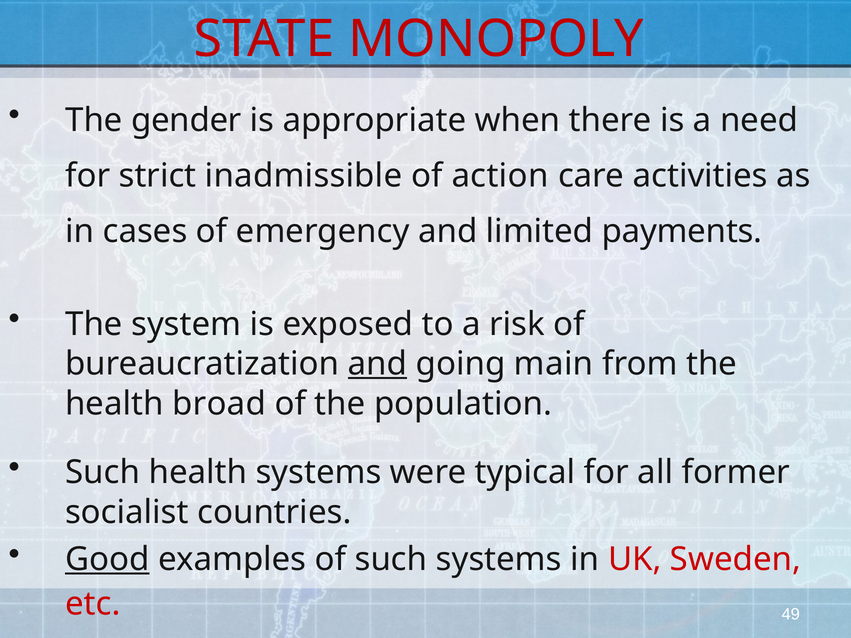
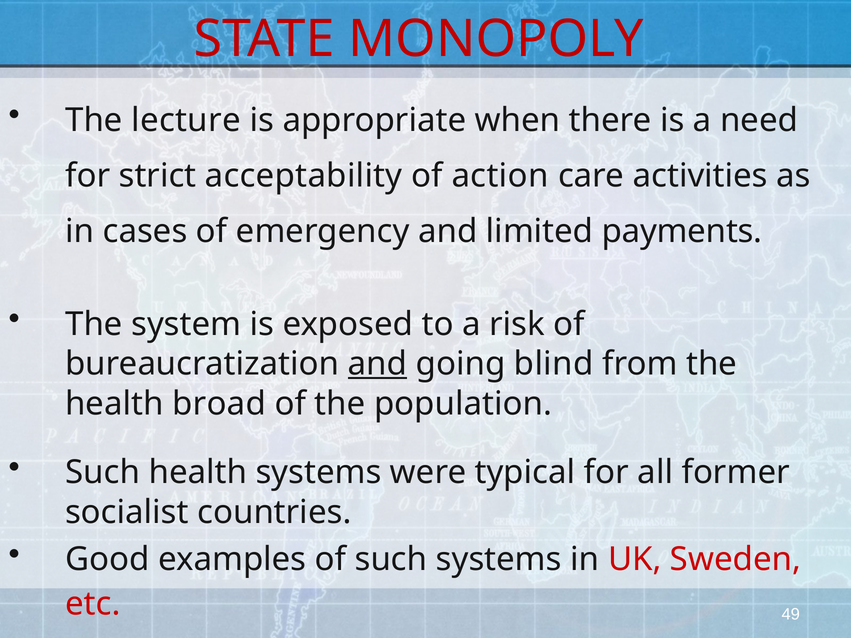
gender: gender -> lecture (186, 120)
inadmissible: inadmissible -> acceptability (304, 176)
main: main -> blind (554, 364)
Good underline: present -> none (107, 560)
